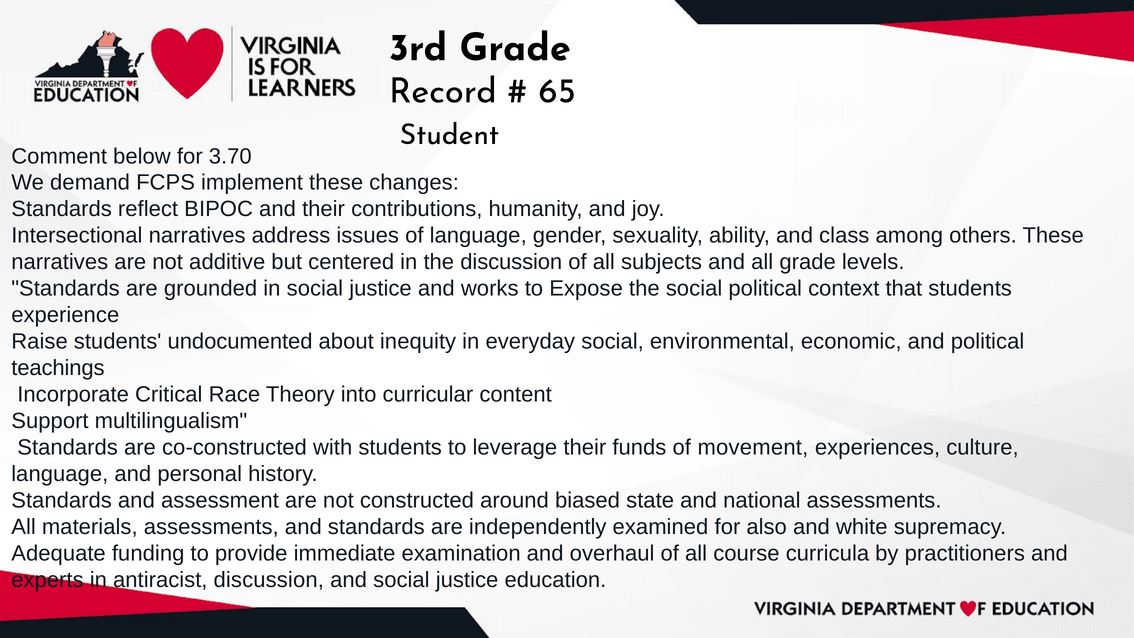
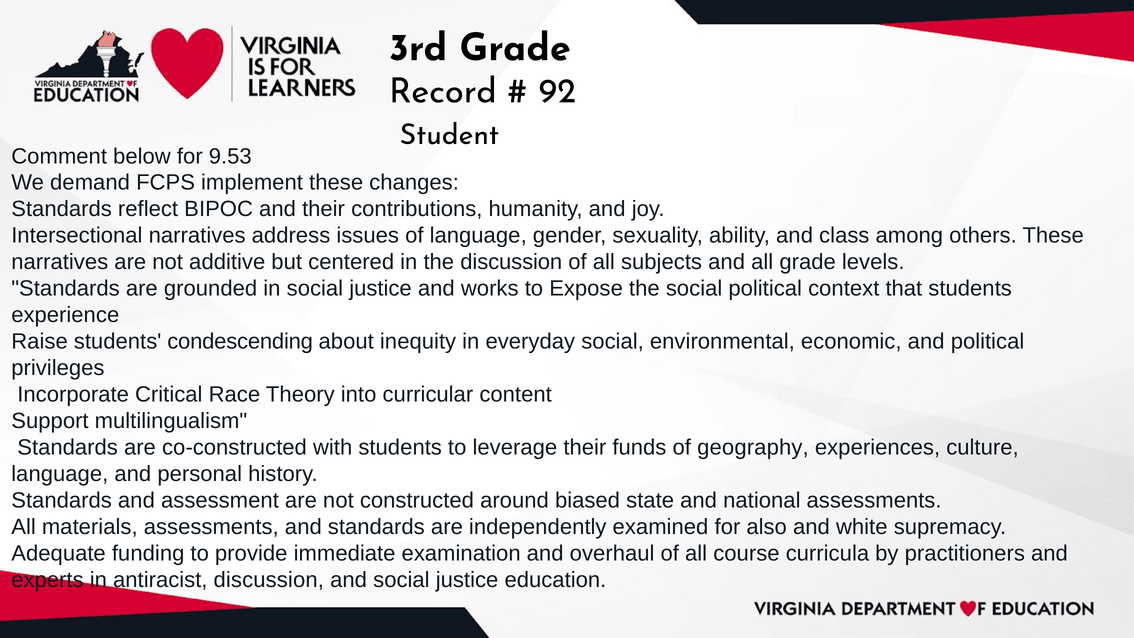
65: 65 -> 92 (557, 91)
3.70: 3.70 -> 9.53 (230, 156)
undocumented: undocumented -> condescending (240, 342)
teachings: teachings -> privileges (58, 368)
movement: movement -> geography (753, 447)
